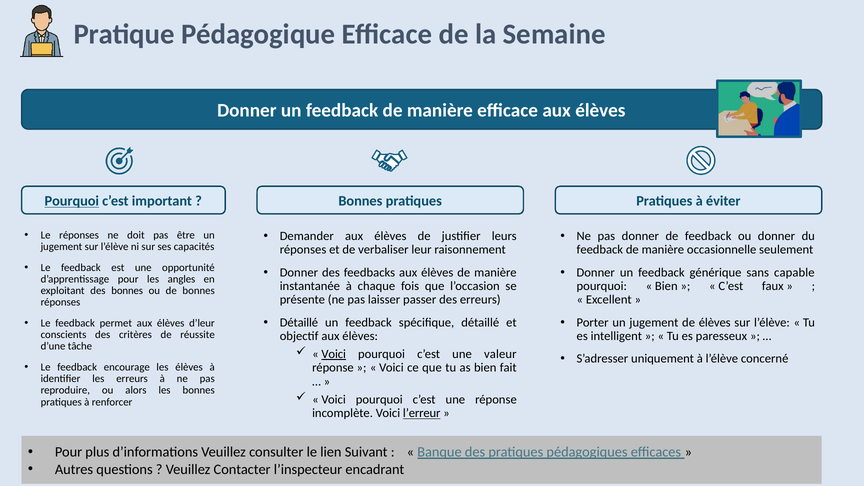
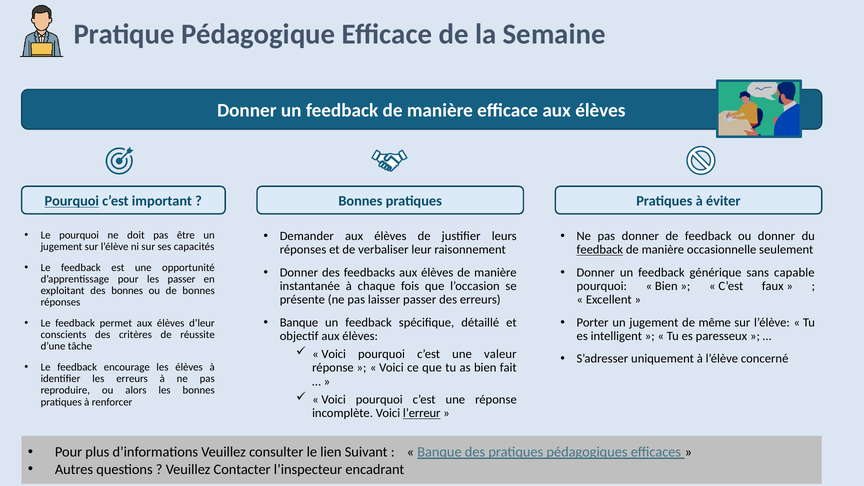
Le réponses: réponses -> pourquoi (79, 235)
feedback underline: none -> present (600, 250)
les angles: angles -> passer (182, 279)
Détaillé: Détaillé -> Banque (299, 322)
de élèves: élèves -> même (715, 322)
Voici underline: present -> none (334, 354)
